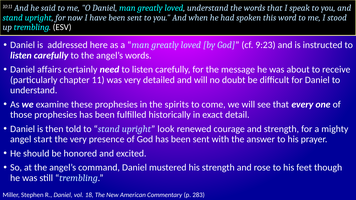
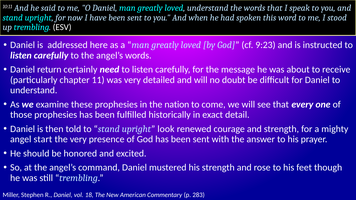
affairs: affairs -> return (49, 70)
spirits: spirits -> nation (177, 105)
